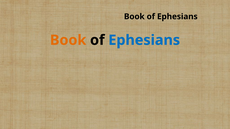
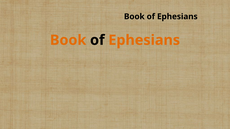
Ephesians colour: blue -> orange (144, 40)
